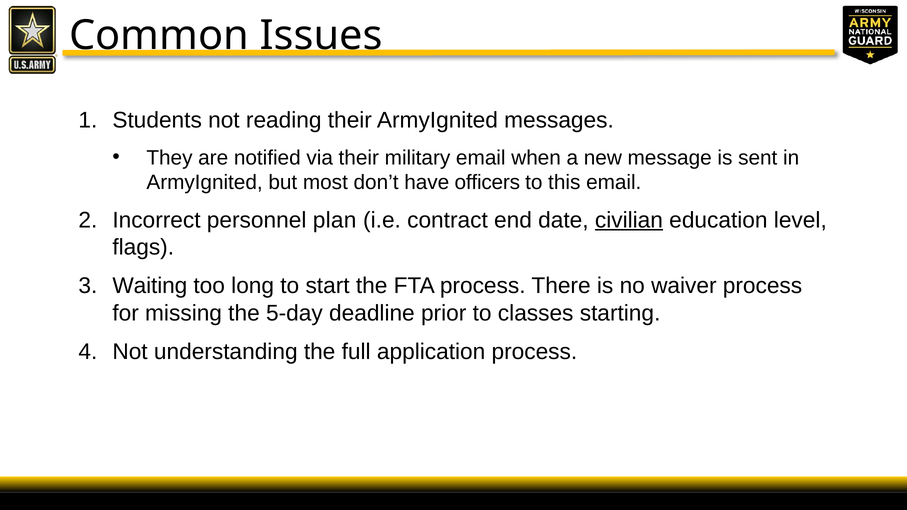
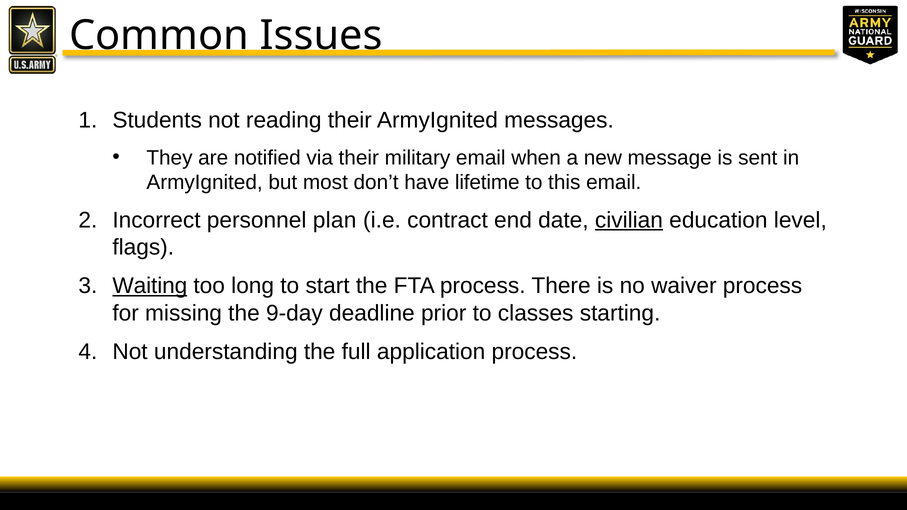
officers: officers -> lifetime (487, 183)
Waiting underline: none -> present (150, 286)
5-day: 5-day -> 9-day (294, 313)
